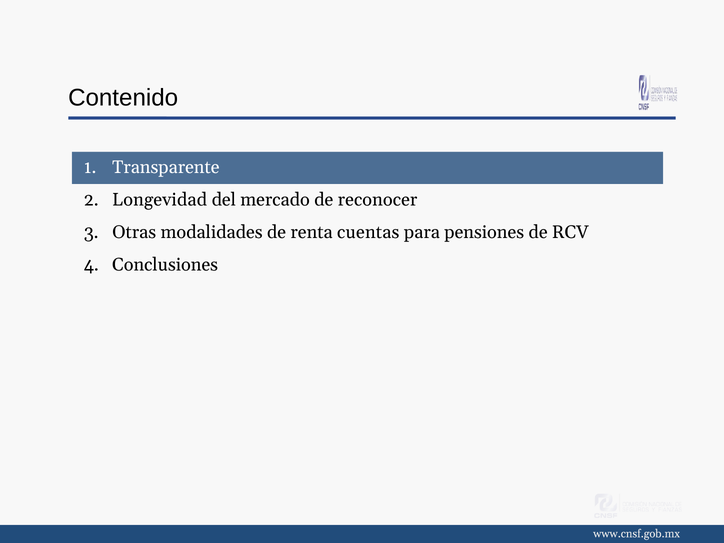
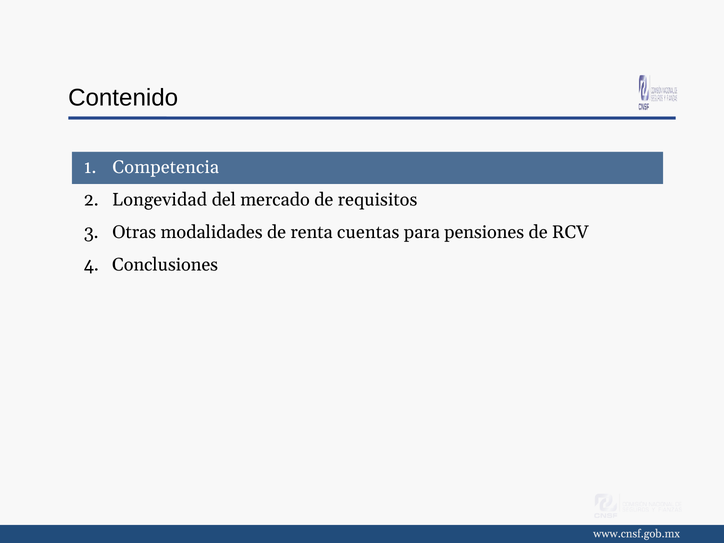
Transparente: Transparente -> Competencia (166, 167)
reconocer: reconocer -> requisitos (378, 200)
